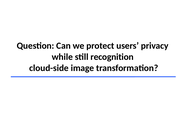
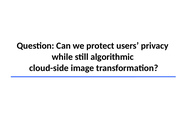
recognition: recognition -> algorithmic (112, 57)
